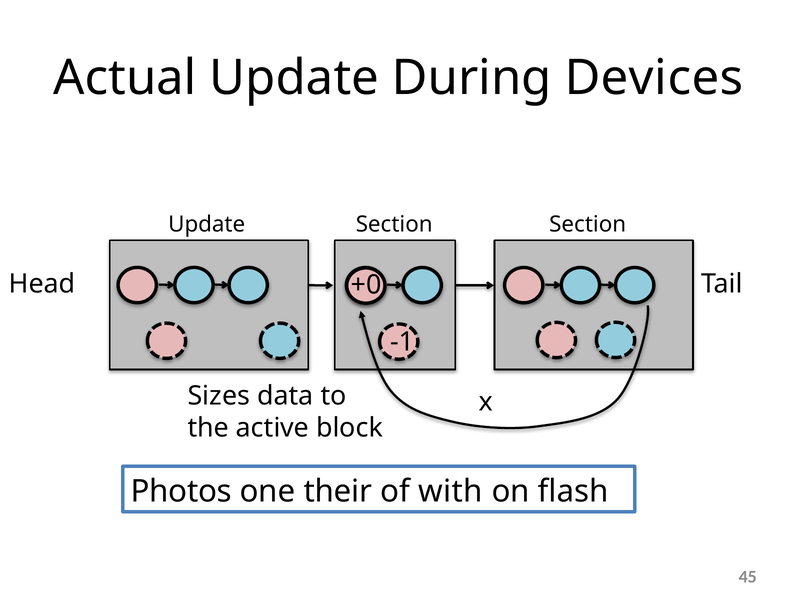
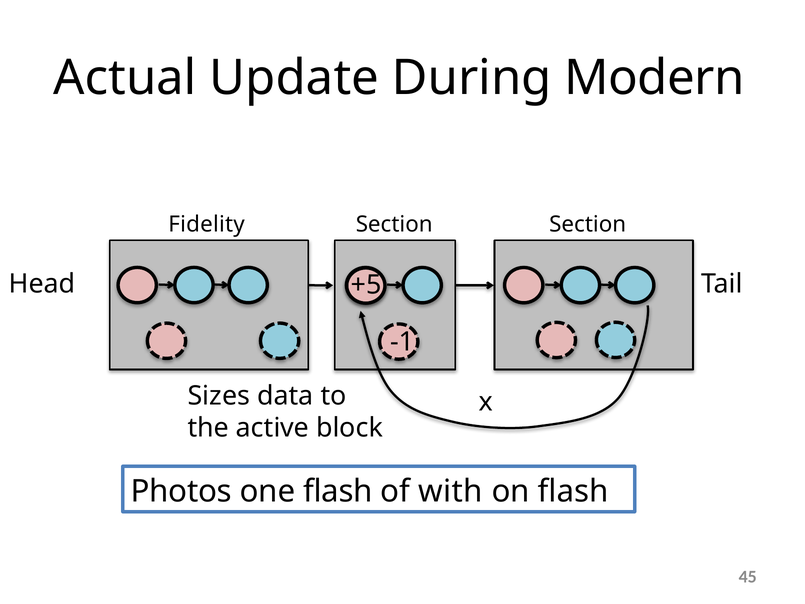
Devices: Devices -> Modern (654, 78)
Update: Update -> Fidelity (207, 224)
+0: +0 -> +5 (366, 285)
one their: their -> flash (338, 491)
